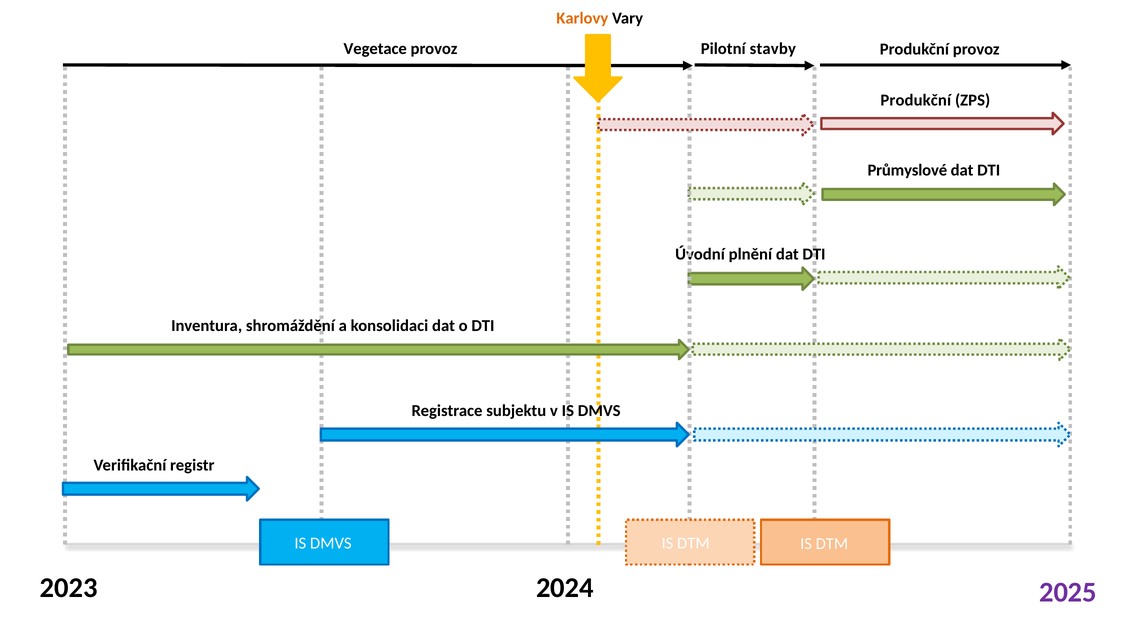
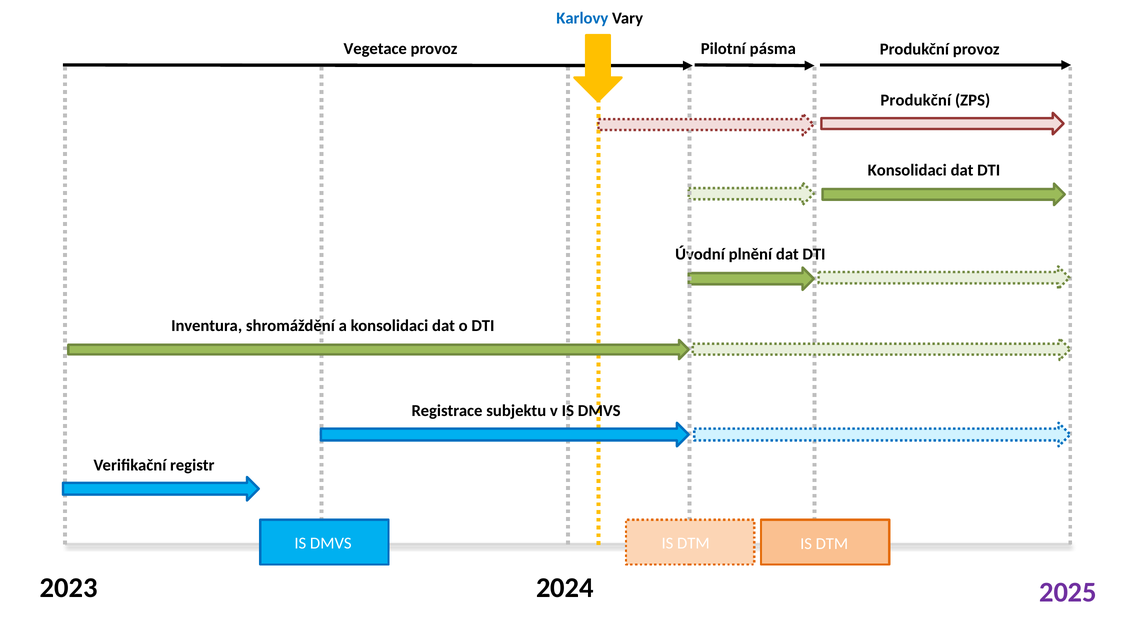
Karlovy colour: orange -> blue (582, 18)
stavby: stavby -> pásma (773, 49)
Průmyslové: Průmyslové -> Konsolidaci (907, 170)
